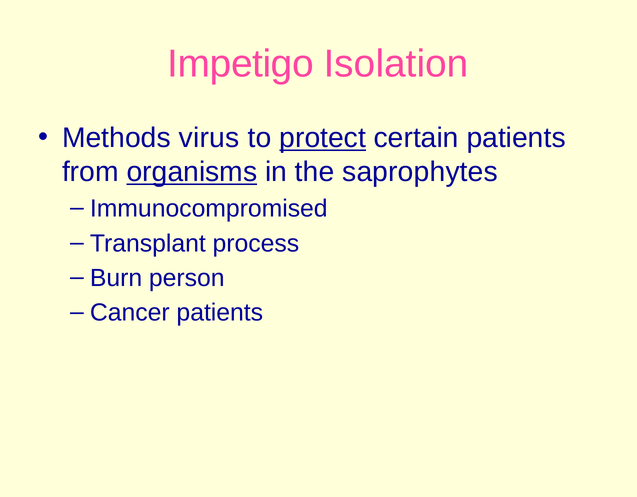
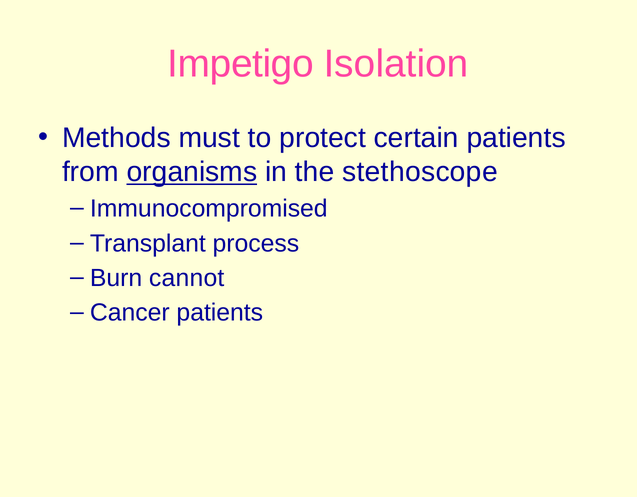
virus: virus -> must (209, 138)
protect underline: present -> none (323, 138)
saprophytes: saprophytes -> stethoscope (420, 172)
person: person -> cannot (187, 278)
